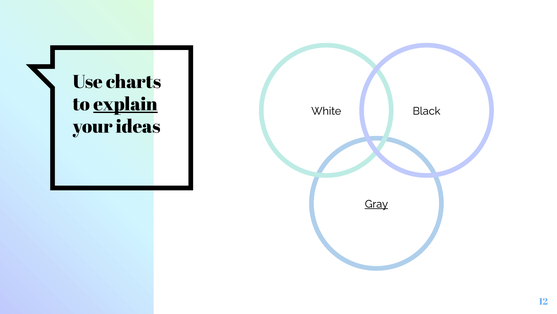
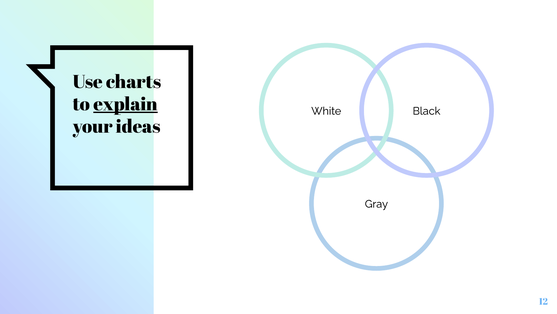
Gray underline: present -> none (376, 204)
